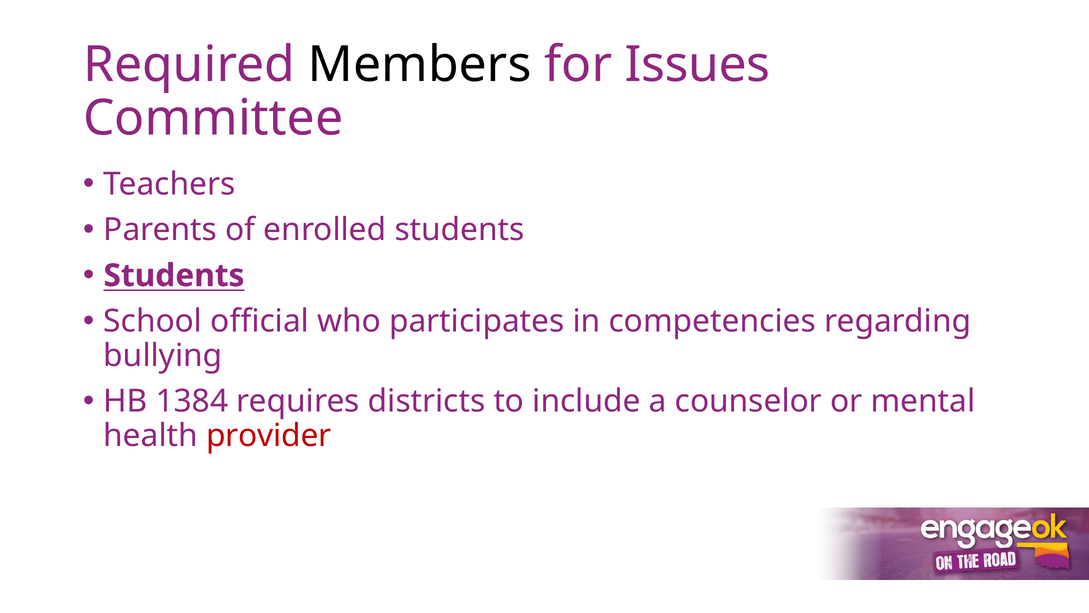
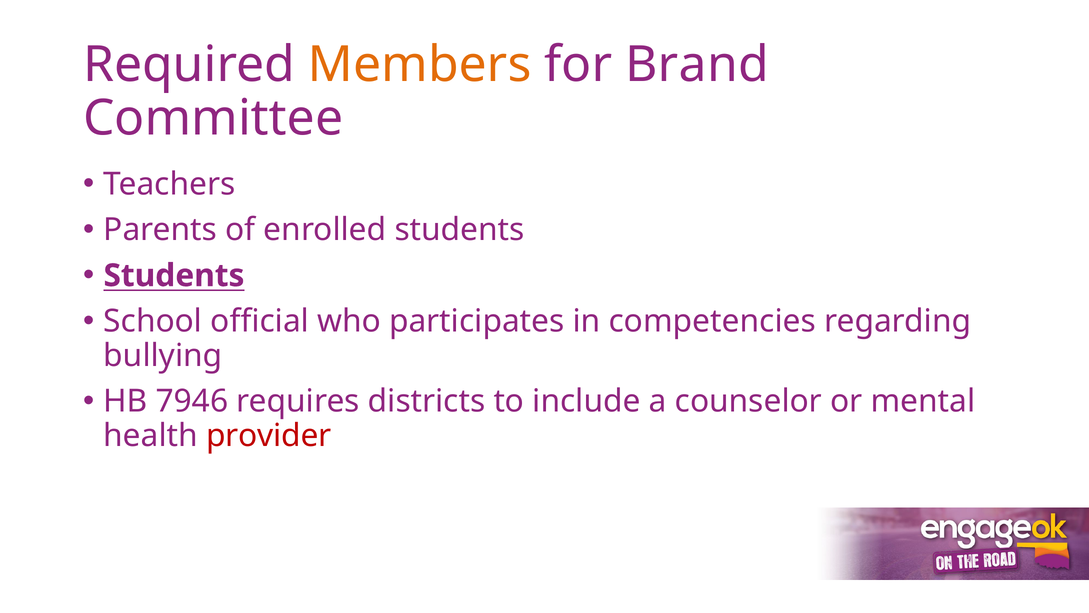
Members colour: black -> orange (420, 65)
Issues: Issues -> Brand (697, 65)
1384: 1384 -> 7946 (192, 401)
